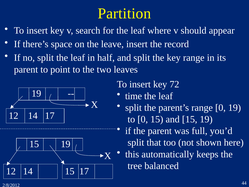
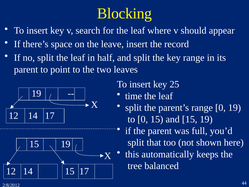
Partition: Partition -> Blocking (125, 14)
72: 72 -> 25 (174, 84)
